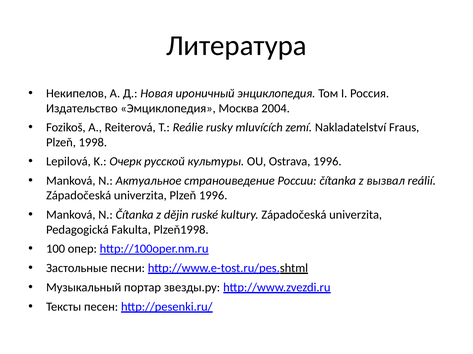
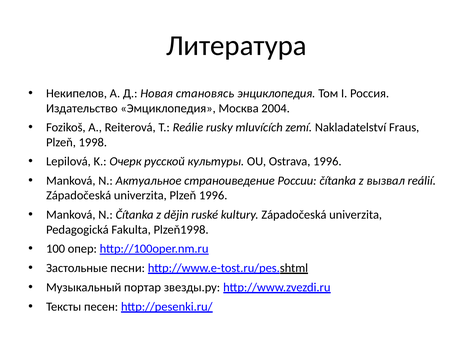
ироничный: ироничный -> становясь (205, 93)
